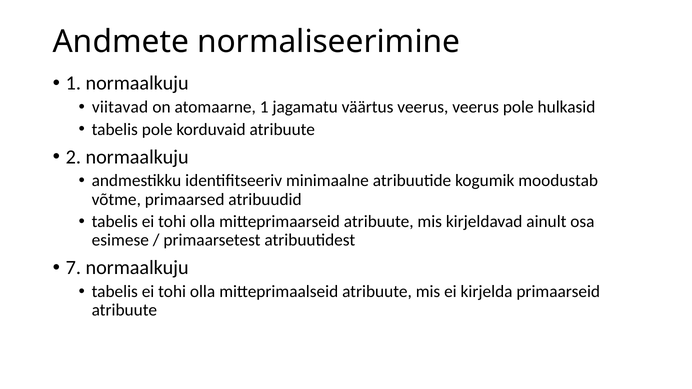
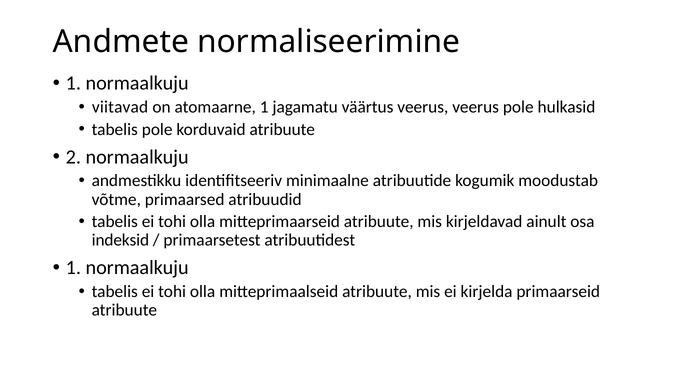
esimese: esimese -> indeksid (120, 240)
7: 7 -> 1 (73, 268)
